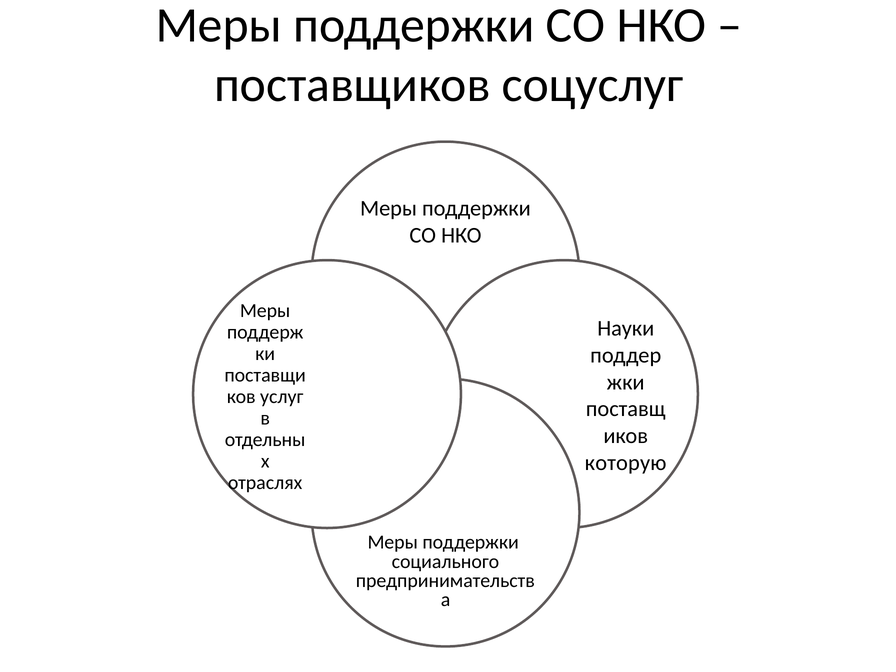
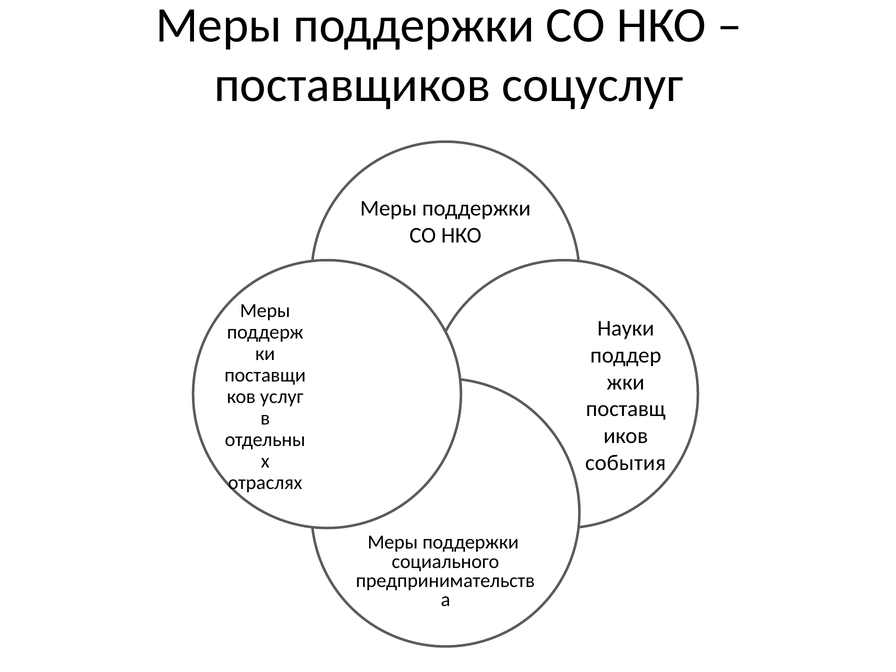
которую: которую -> события (626, 463)
